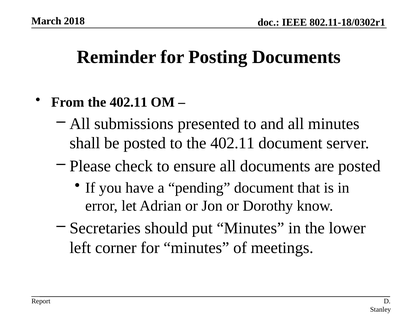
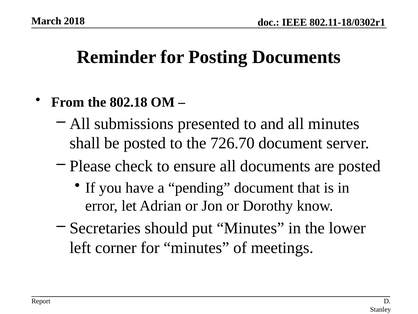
From the 402.11: 402.11 -> 802.18 (129, 102)
to the 402.11: 402.11 -> 726.70 (232, 143)
